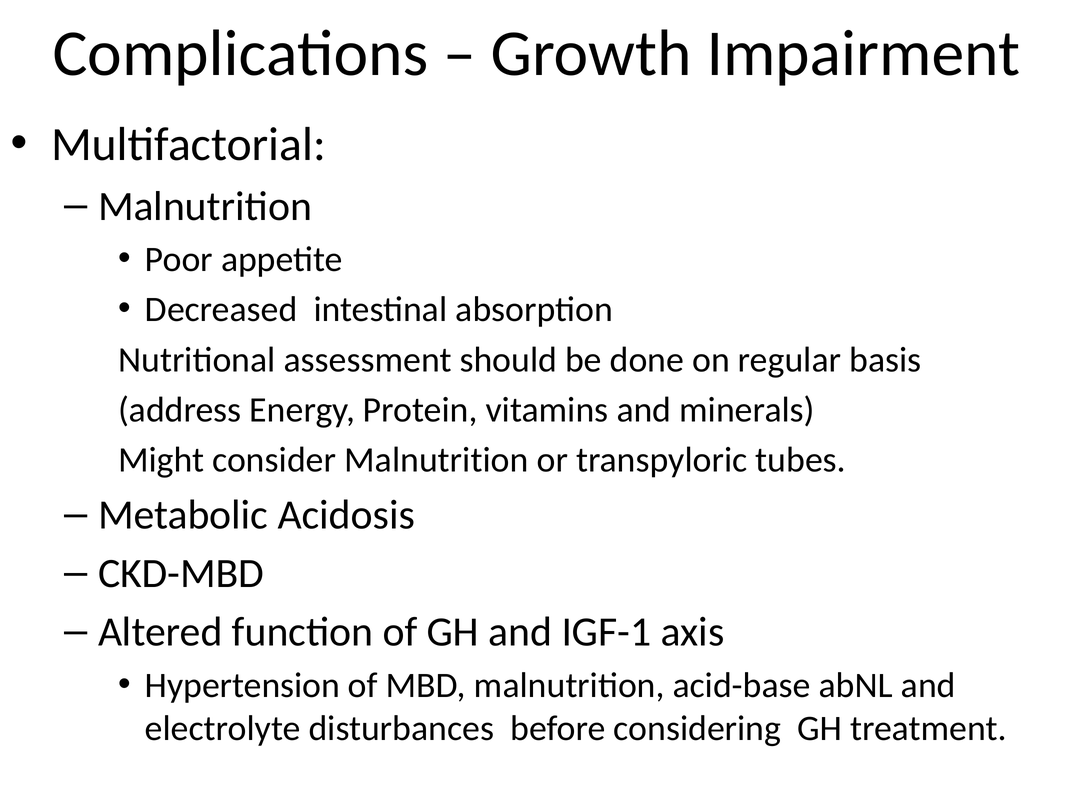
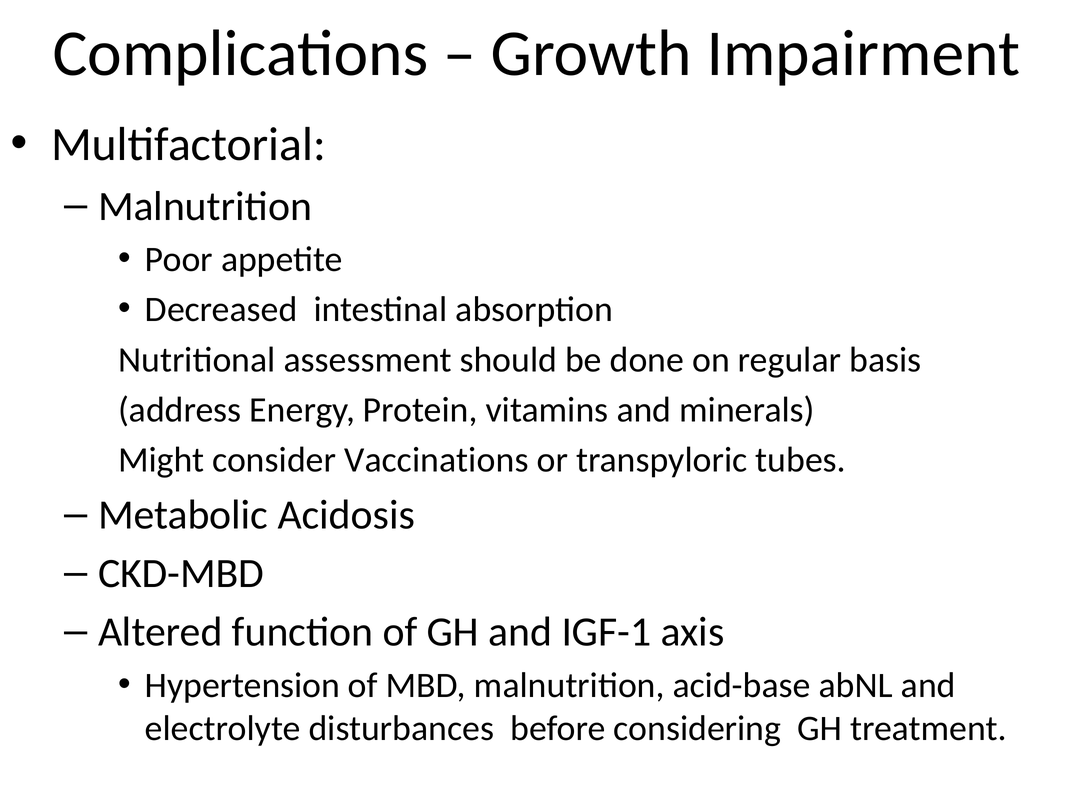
consider Malnutrition: Malnutrition -> Vaccinations (436, 460)
